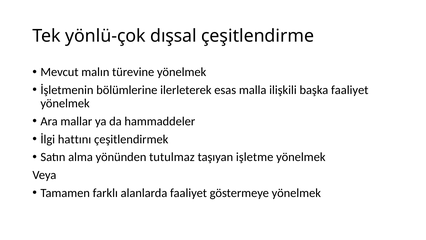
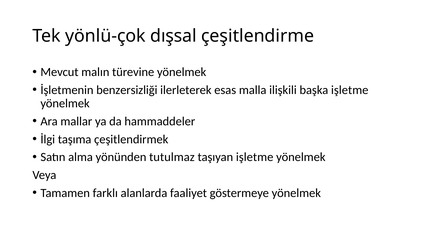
bölümlerine: bölümlerine -> benzersizliği (127, 90)
başka faaliyet: faaliyet -> işletme (350, 90)
hattını: hattını -> taşıma (75, 139)
